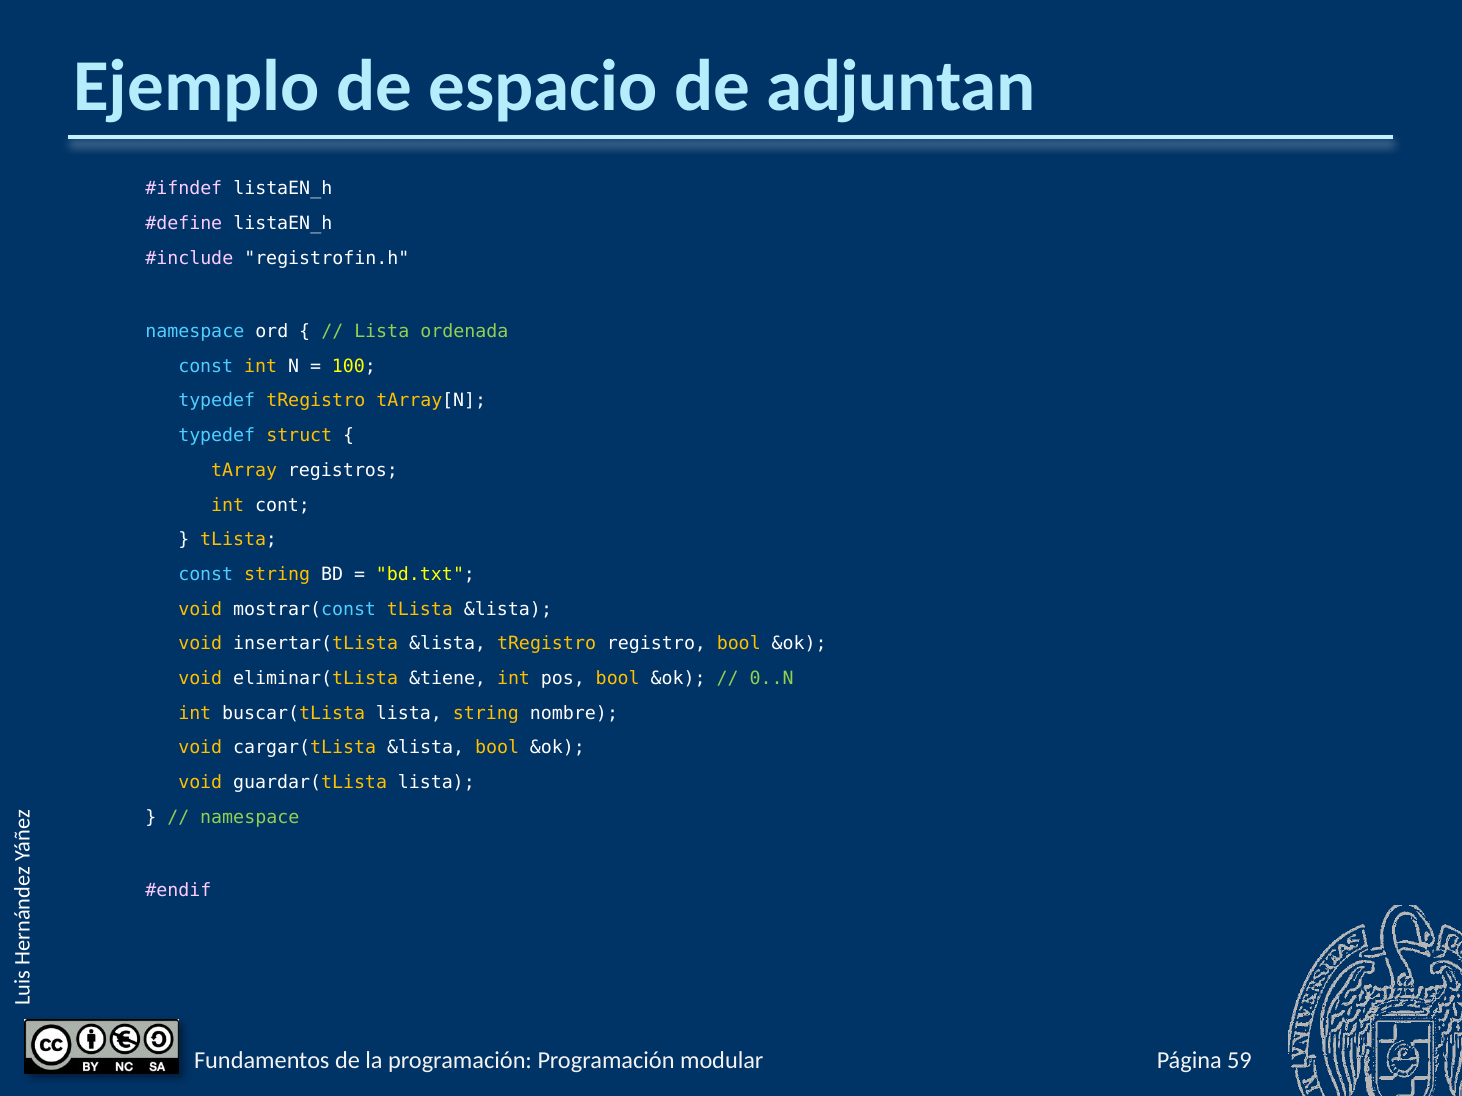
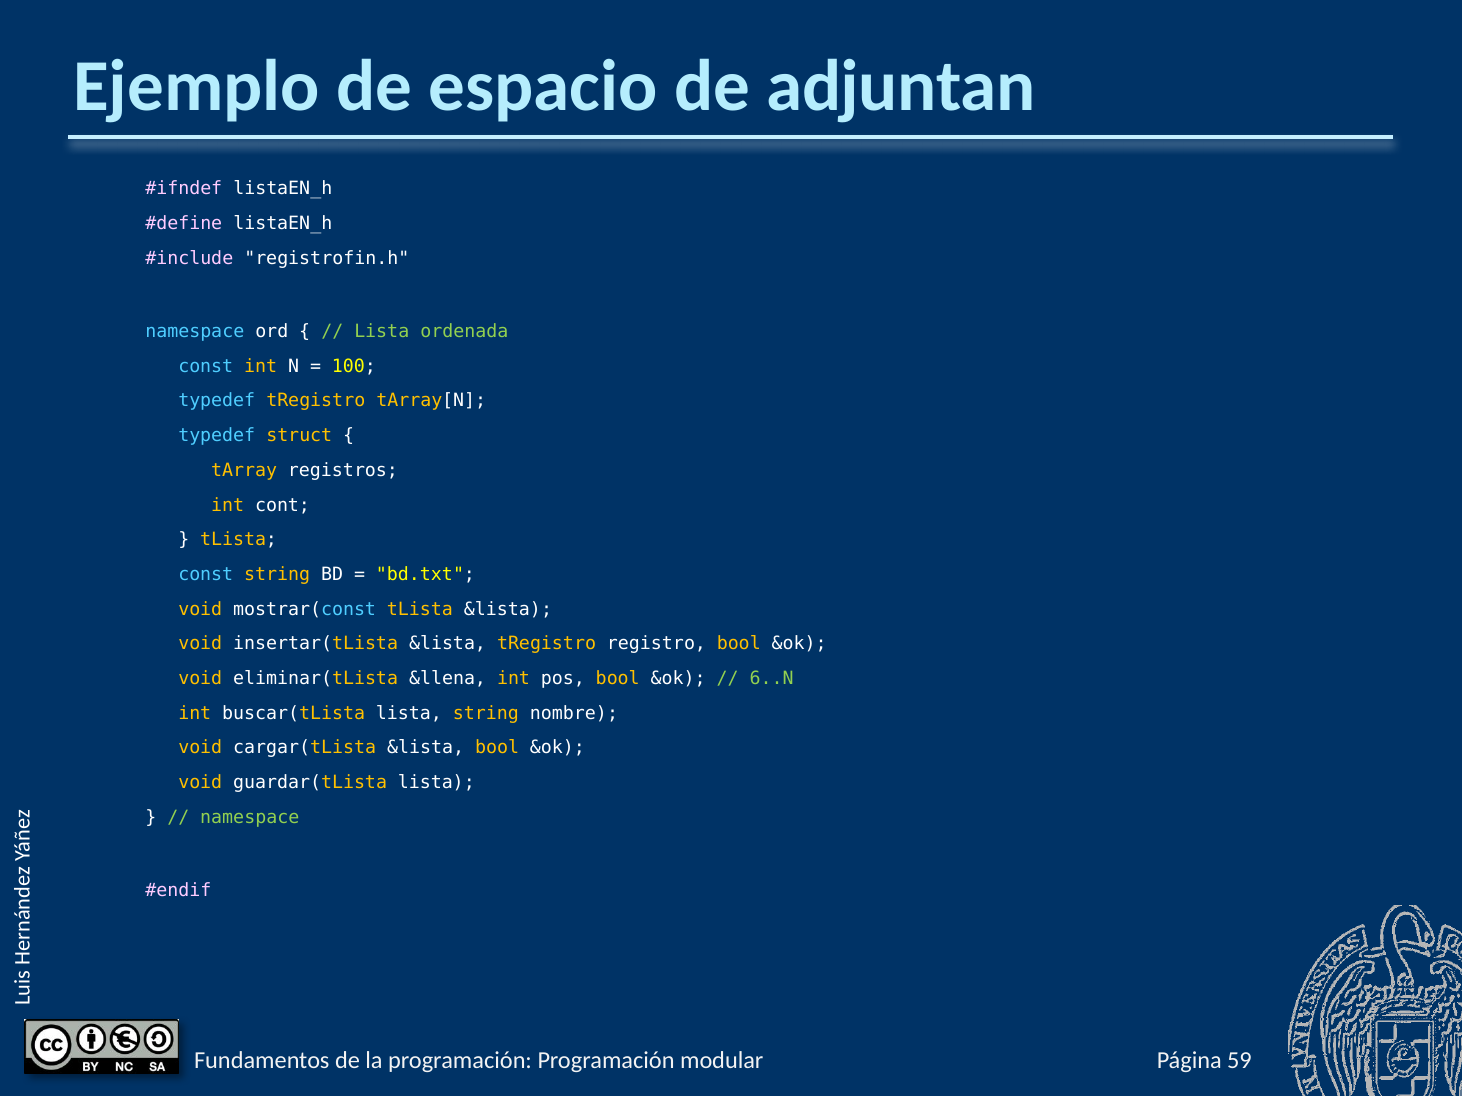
&tiene: &tiene -> &llena (448, 679)
0..N: 0..N -> 6..N (772, 679)
